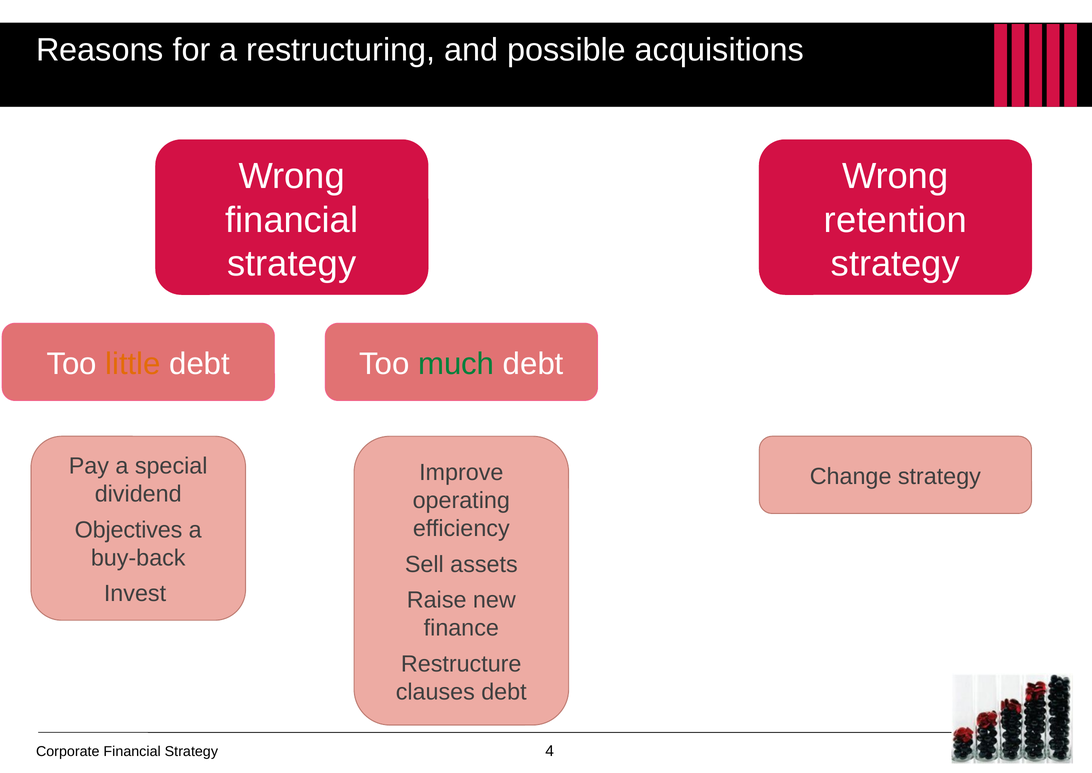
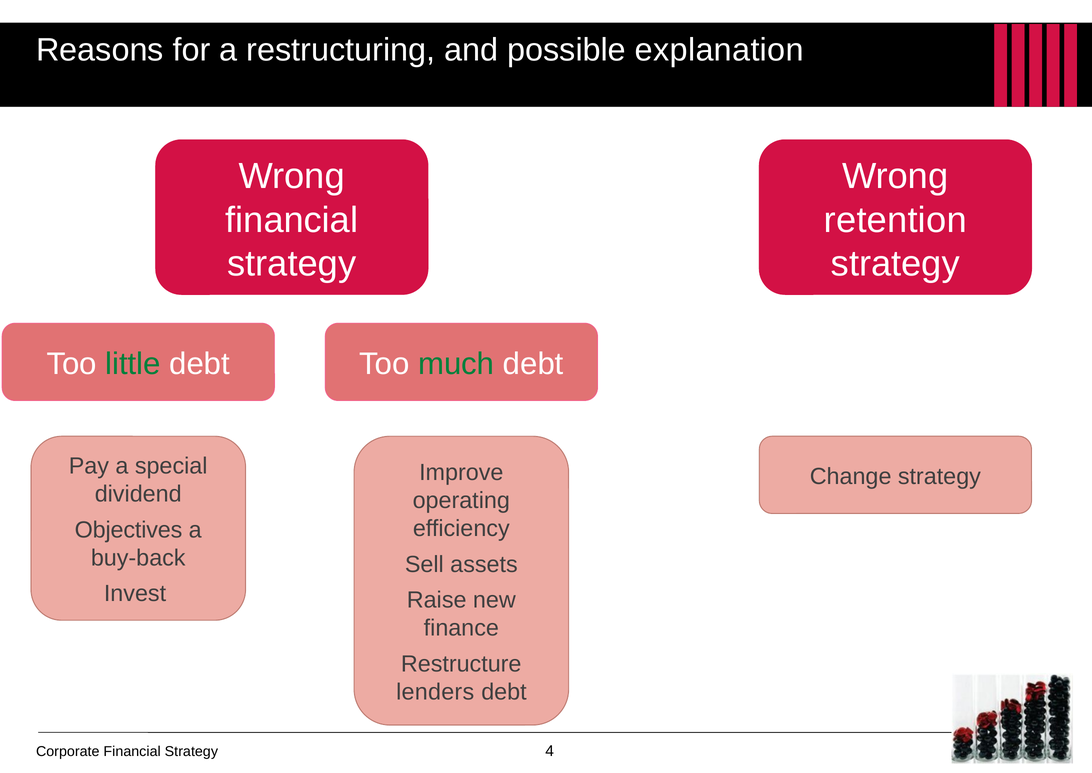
acquisitions: acquisitions -> explanation (719, 50)
little colour: orange -> green (133, 364)
clauses: clauses -> lenders (435, 692)
